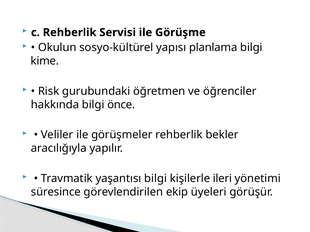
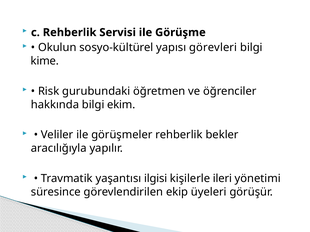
planlama: planlama -> görevleri (213, 48)
önce: önce -> ekim (121, 105)
yaşantısı bilgi: bilgi -> ilgisi (156, 179)
